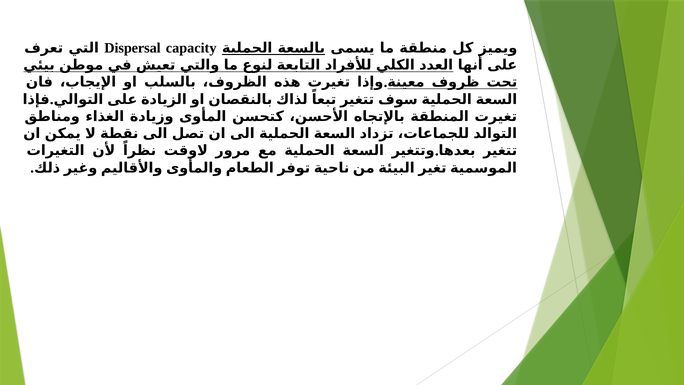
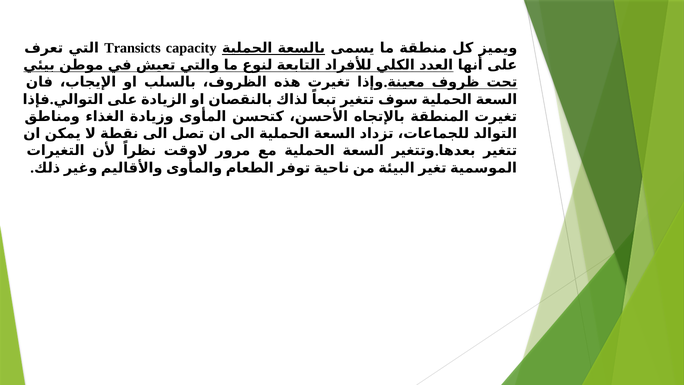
Dispersal: Dispersal -> Transicts (133, 48)
